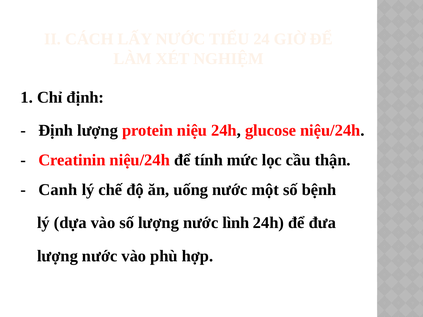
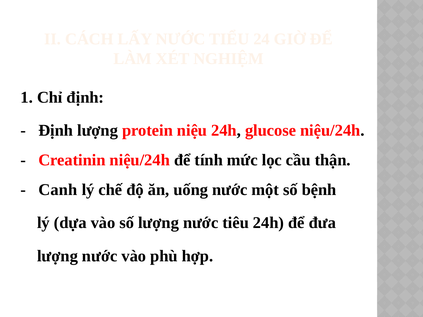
lình: lình -> tiêu (236, 223)
